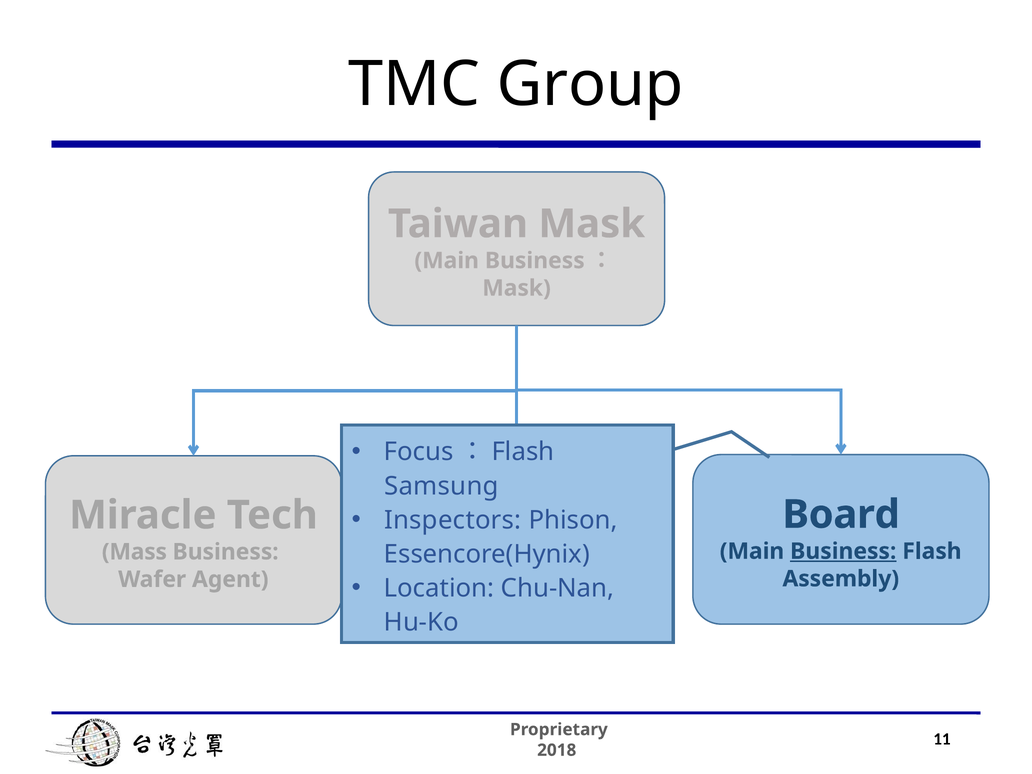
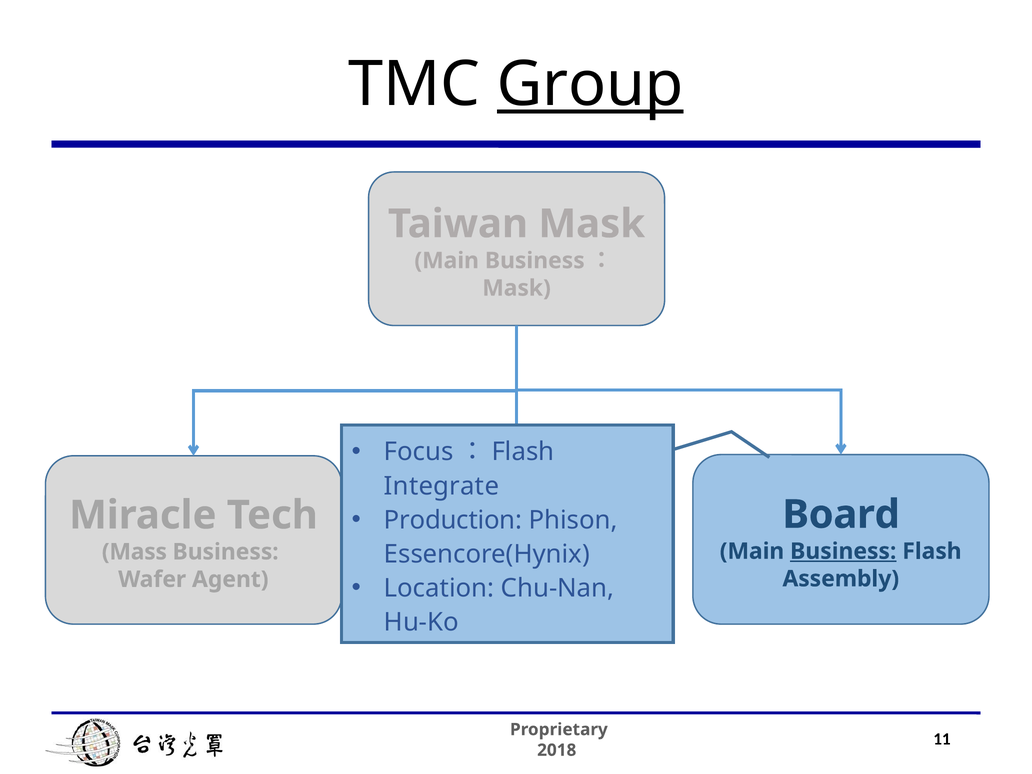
Group underline: none -> present (590, 84)
Samsung: Samsung -> Integrate (441, 486)
Inspectors: Inspectors -> Production (453, 520)
